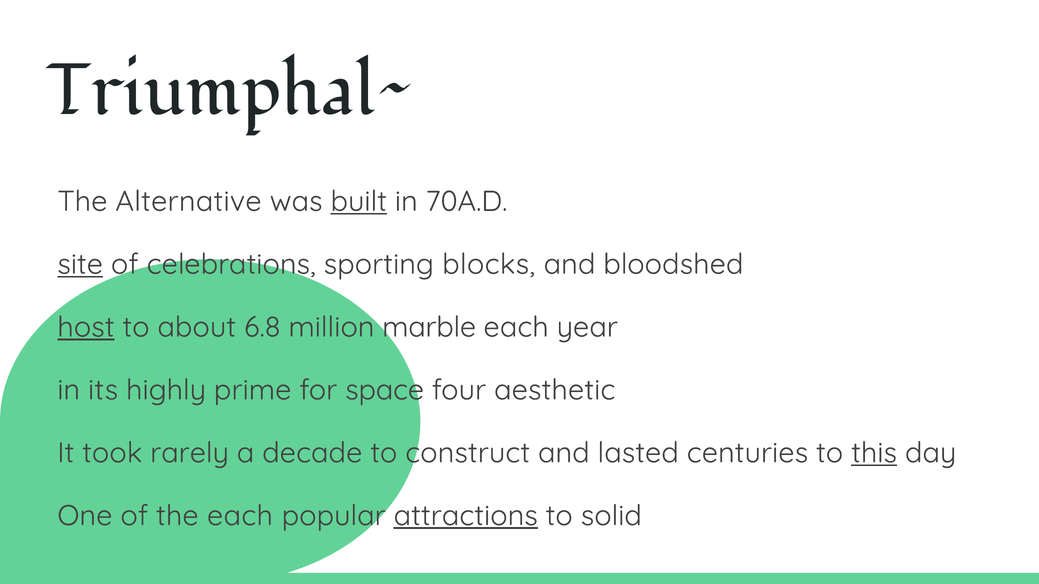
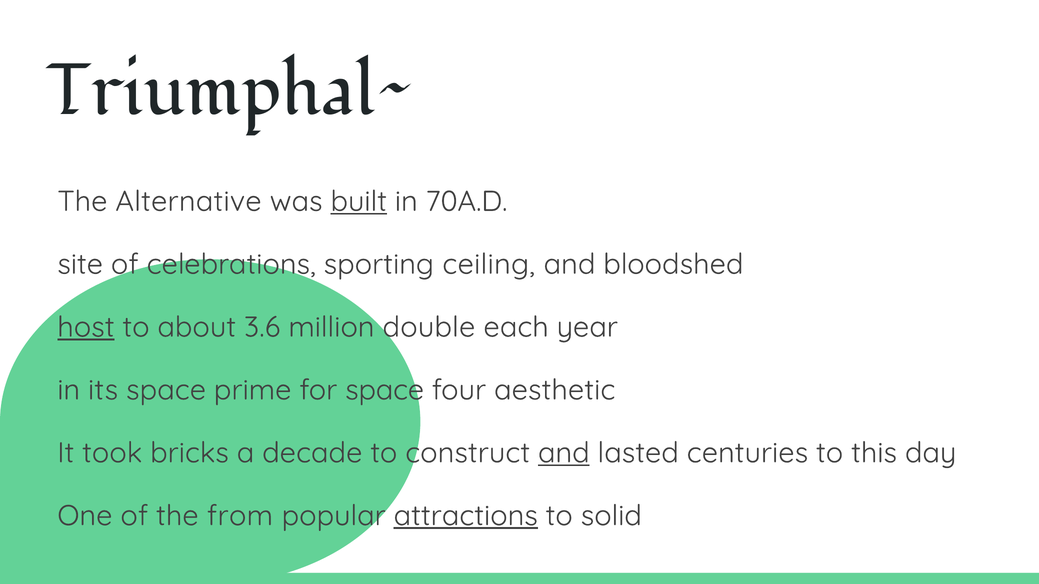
site underline: present -> none (80, 264)
blocks: blocks -> ceiling (489, 264)
6.8: 6.8 -> 3.6 (262, 327)
marble: marble -> double (429, 327)
its highly: highly -> space (166, 390)
rarely: rarely -> bricks (189, 453)
and underline: none -> present (564, 453)
this underline: present -> none (874, 453)
the each: each -> from (240, 516)
